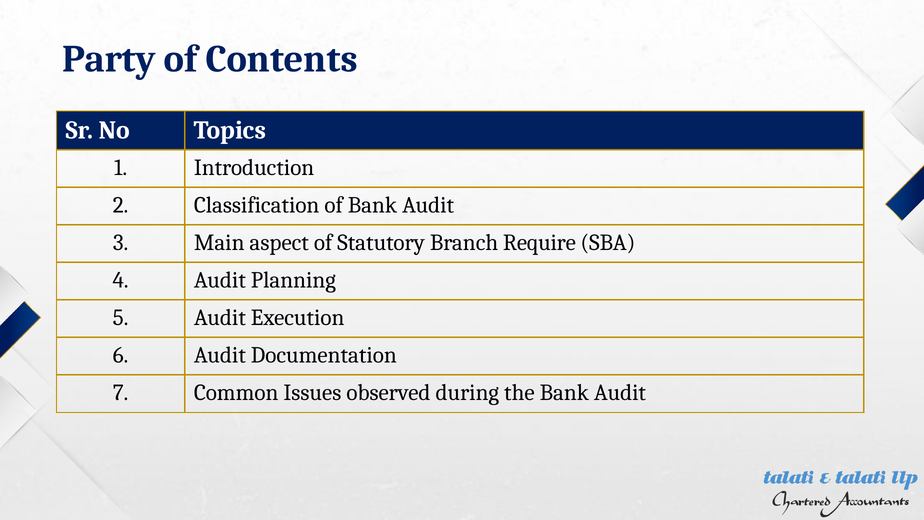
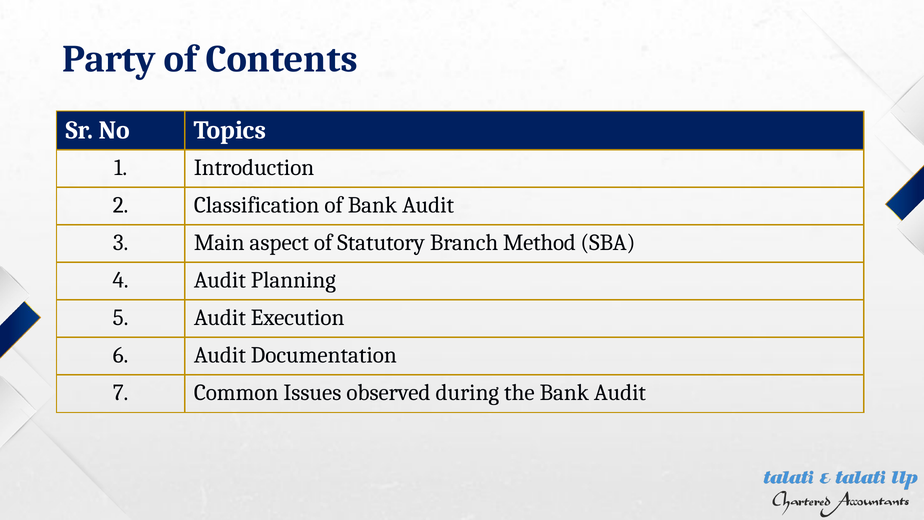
Require: Require -> Method (539, 243)
